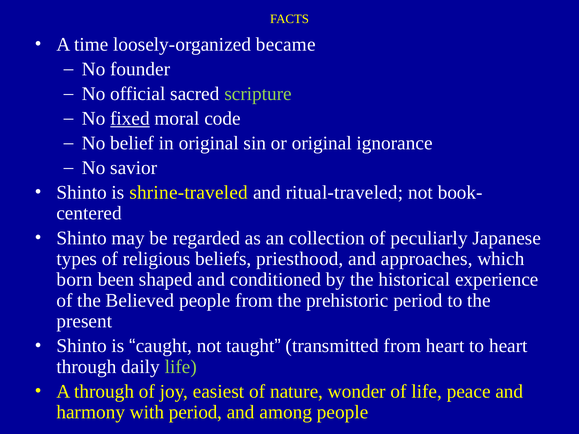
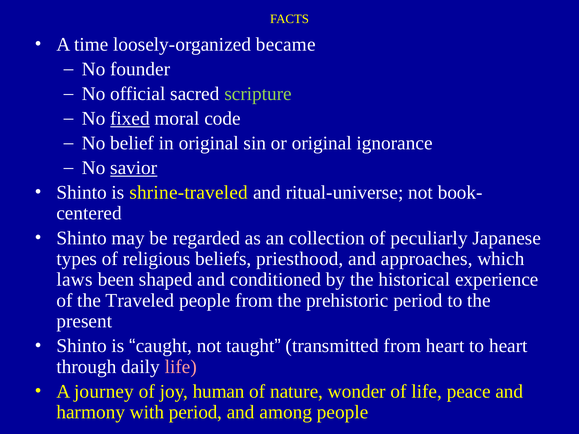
savior underline: none -> present (134, 168)
ritual-traveled: ritual-traveled -> ritual-universe (345, 193)
born: born -> laws (75, 280)
Believed: Believed -> Traveled (140, 301)
life colour: light green -> pink (181, 367)
A through: through -> journey (104, 392)
easiest: easiest -> human (219, 392)
